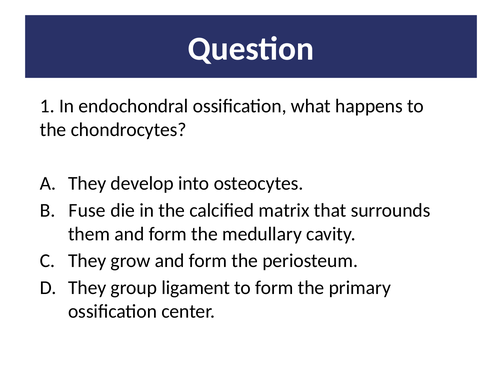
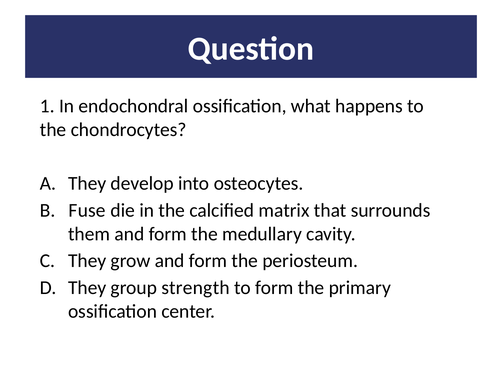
ligament: ligament -> strength (196, 287)
